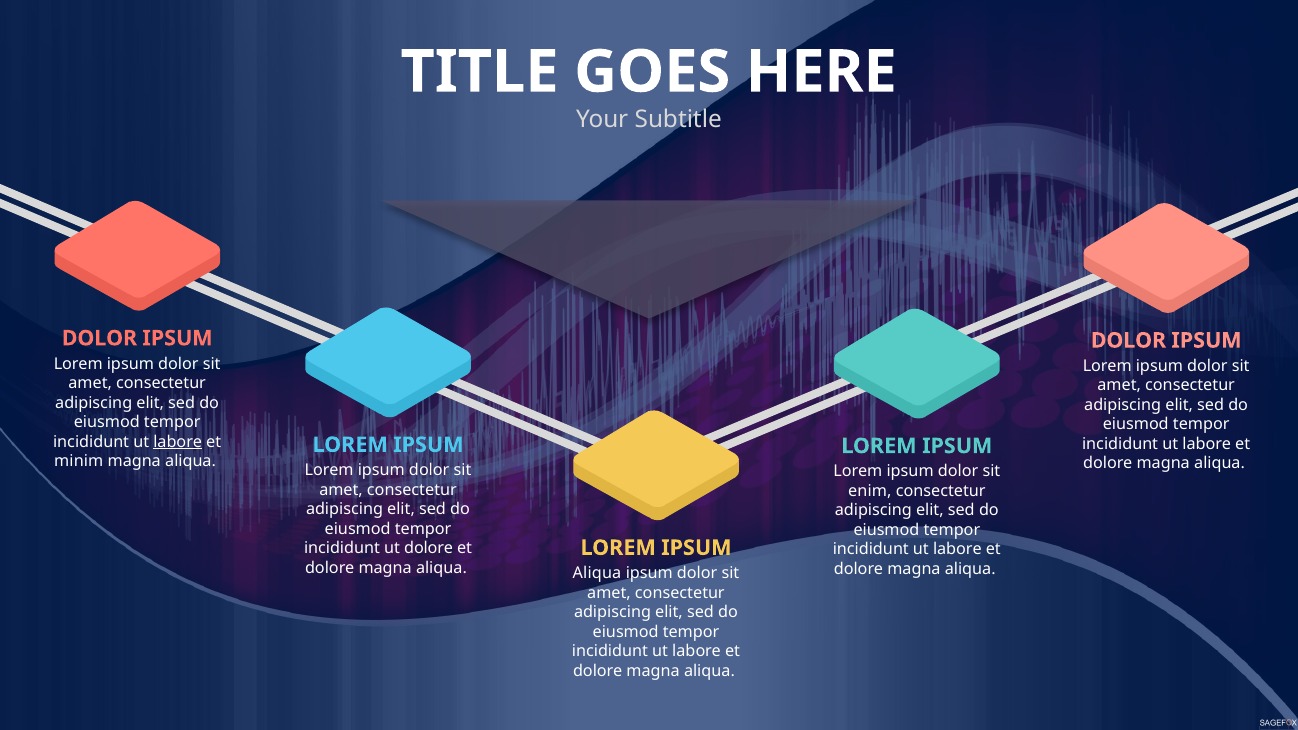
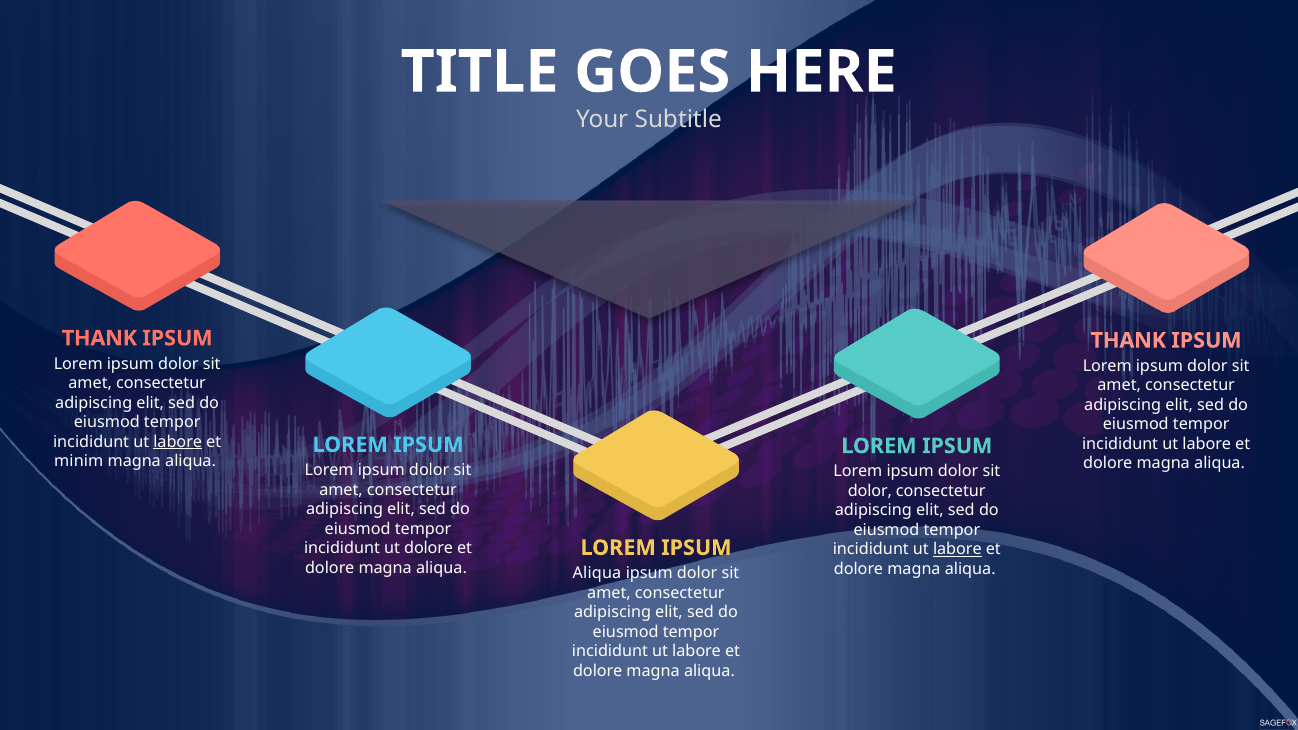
DOLOR: DOLOR -> THANK (99, 338)
DOLOR: DOLOR -> THANK (1128, 341)
enim: enim -> dolor (870, 491)
labore underline: none -> present (957, 550)
